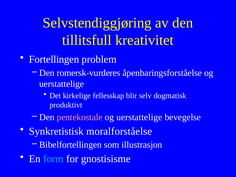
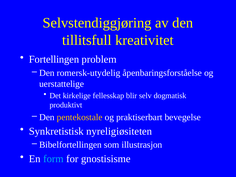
romersk-vurderes: romersk-vurderes -> romersk-utydelig (89, 73)
pentekostale colour: pink -> yellow (80, 117)
uerstattelige: uerstattelige -> praktiserbart (139, 117)
moralforståelse: moralforståelse -> nyreligiøsiteten (119, 131)
